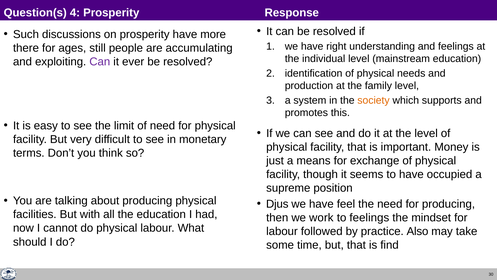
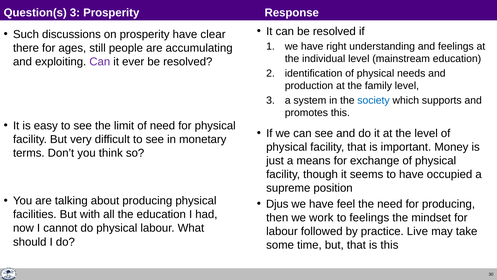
Question(s 4: 4 -> 3 (75, 13)
more: more -> clear (213, 34)
society colour: orange -> blue (374, 100)
Also: Also -> Live (417, 231)
is find: find -> this (389, 245)
